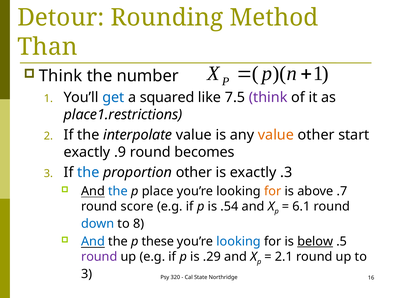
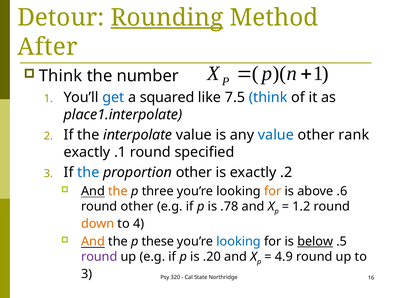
Rounding underline: none -> present (167, 18)
Than: Than -> After (47, 47)
think colour: purple -> blue (268, 98)
place1.restrictions: place1.restrictions -> place1.interpolate (123, 115)
value colour: orange -> blue (276, 135)
start: start -> rank (354, 135)
.9: .9 -> .1 (120, 152)
becomes: becomes -> specified (204, 152)
.3: .3 -> .2 (286, 173)
the colour: blue -> orange (118, 192)
place: place -> three (158, 192)
.7: .7 -> .6 (342, 192)
round score: score -> other (137, 207)
.54: .54 -> .78 (229, 207)
6.1: 6.1 -> 1.2 (301, 207)
down colour: blue -> orange (98, 224)
8: 8 -> 4 (139, 224)
And colour: blue -> orange (93, 242)
.29: .29 -> .20 (212, 257)
2.1: 2.1 -> 4.9 (284, 257)
